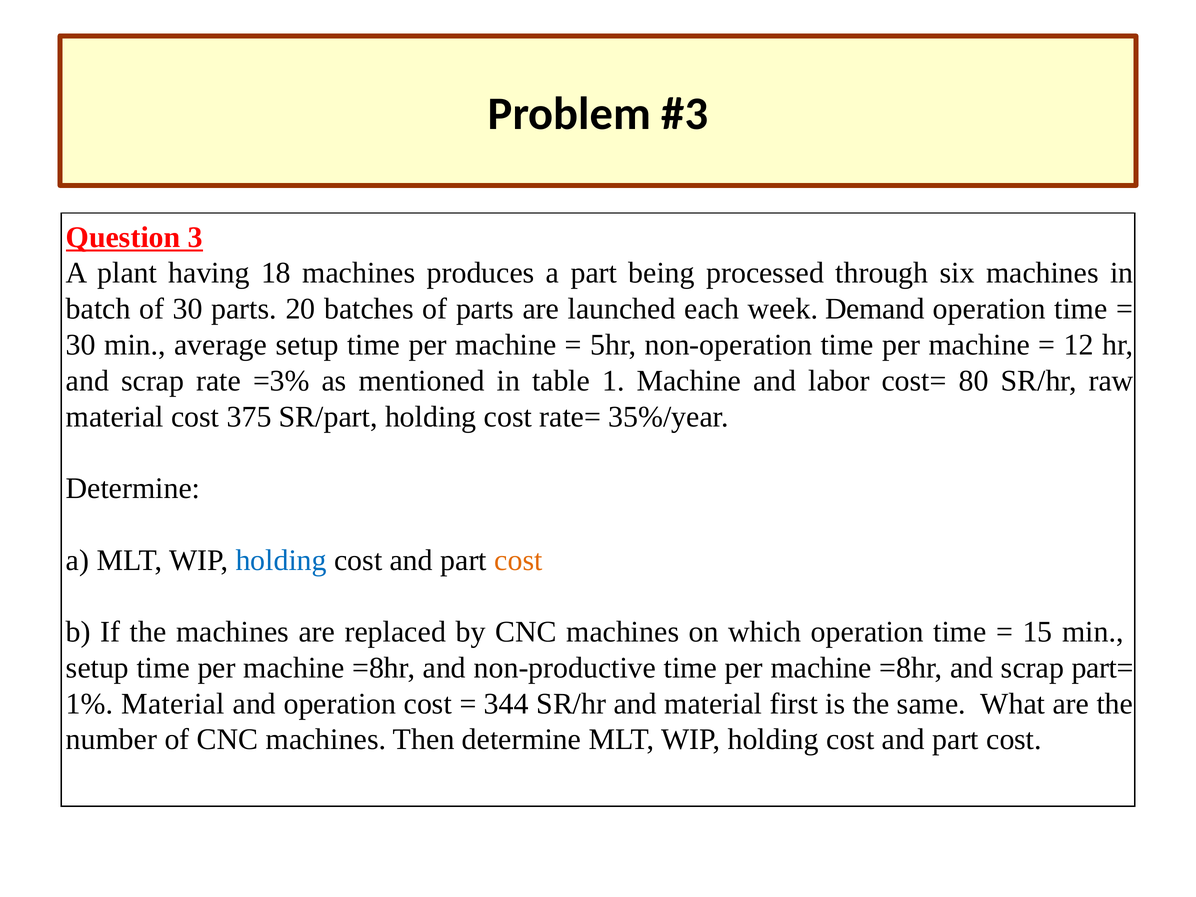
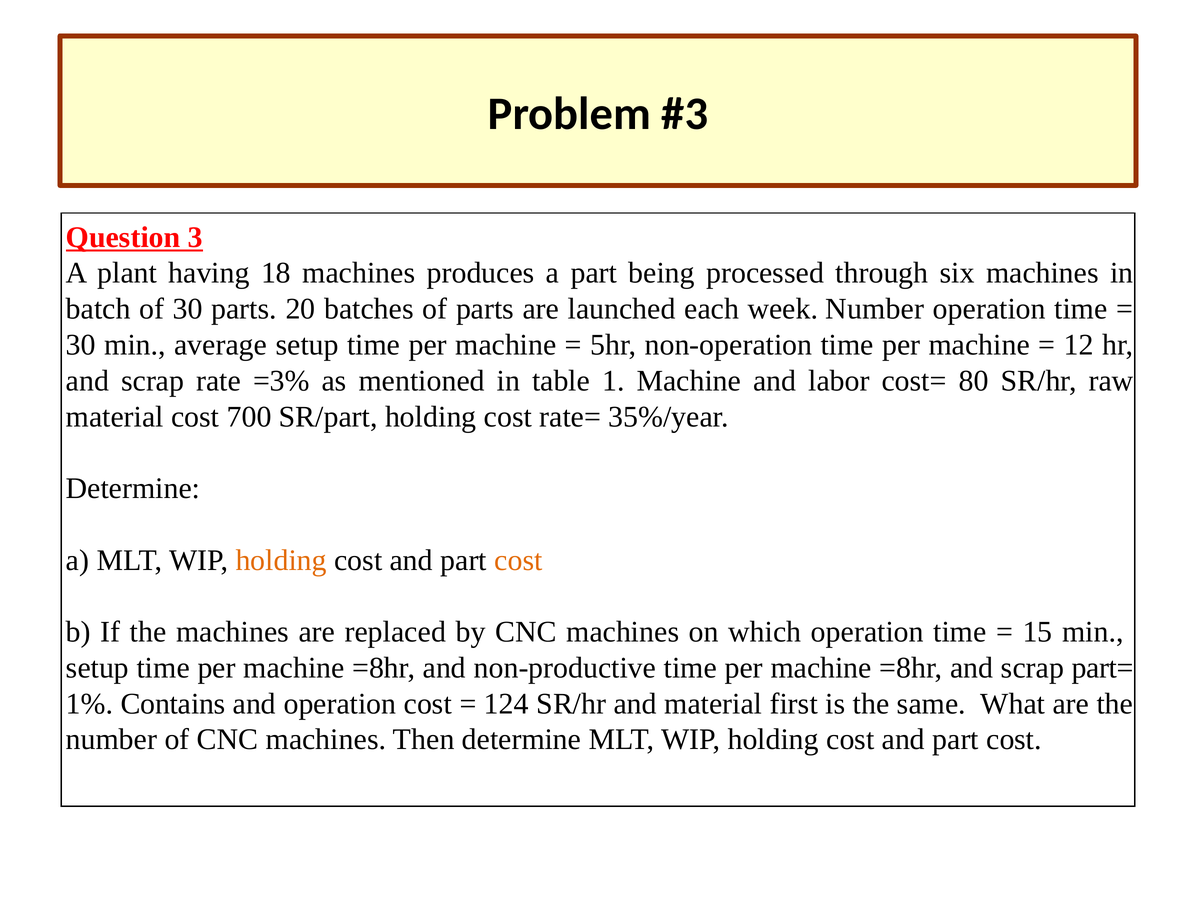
week Demand: Demand -> Number (875, 309)
375: 375 -> 700 (249, 417)
holding colour: blue -> orange (281, 560)
1% Material: Material -> Contains (173, 704)
344: 344 -> 124 (506, 704)
